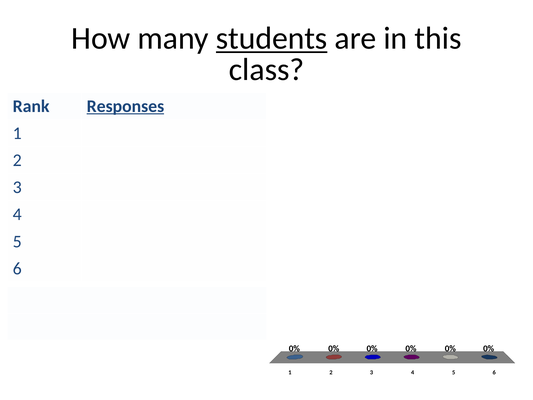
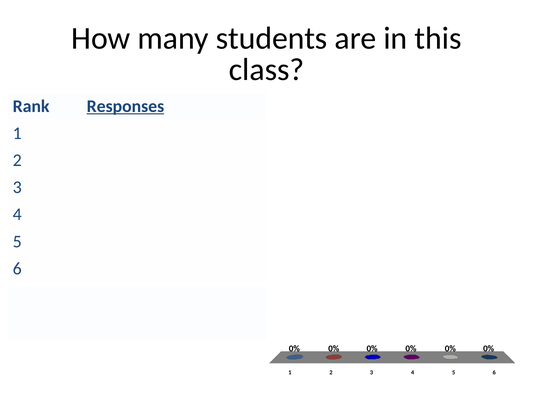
students underline: present -> none (272, 38)
